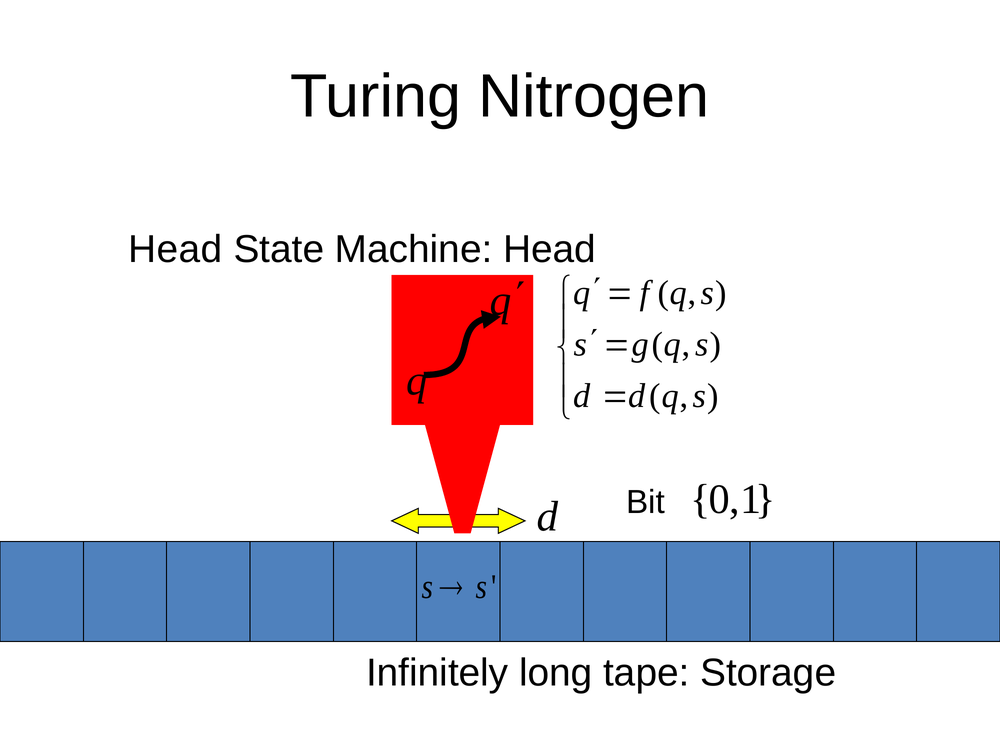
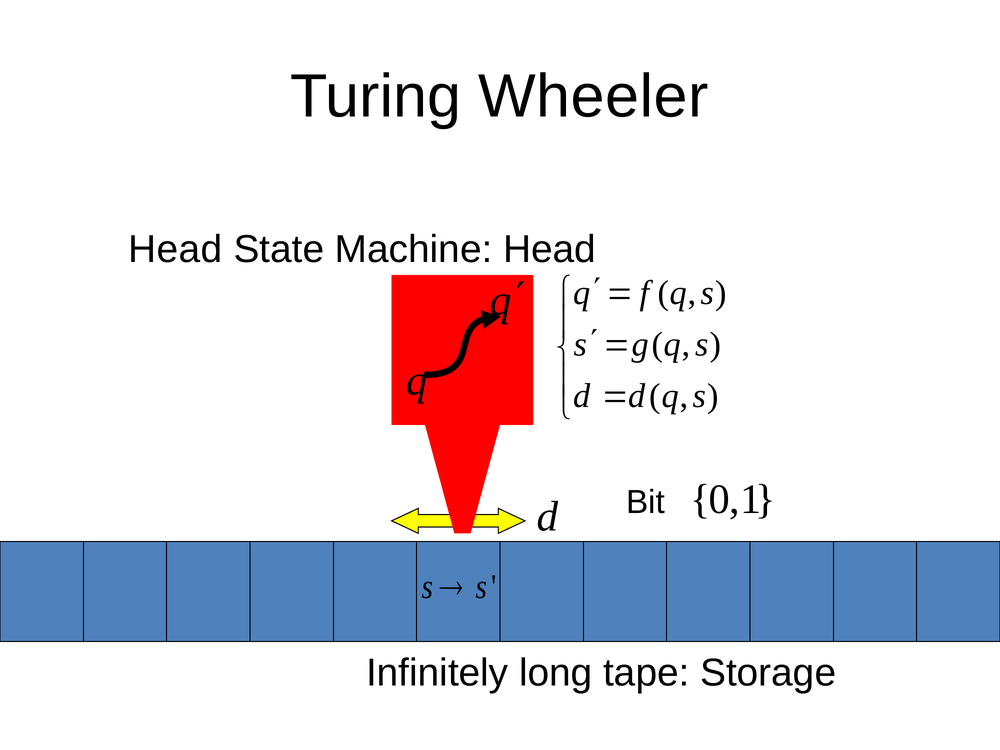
Nitrogen: Nitrogen -> Wheeler (593, 97)
